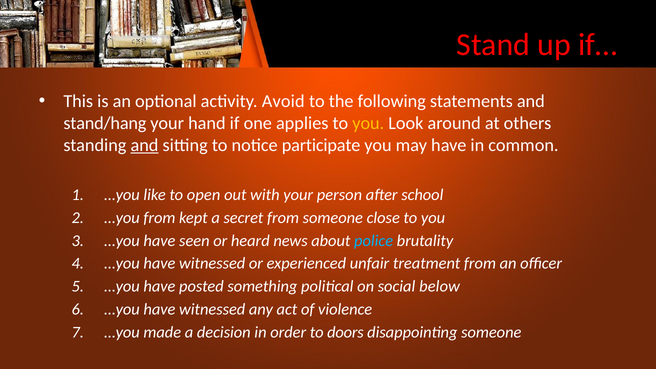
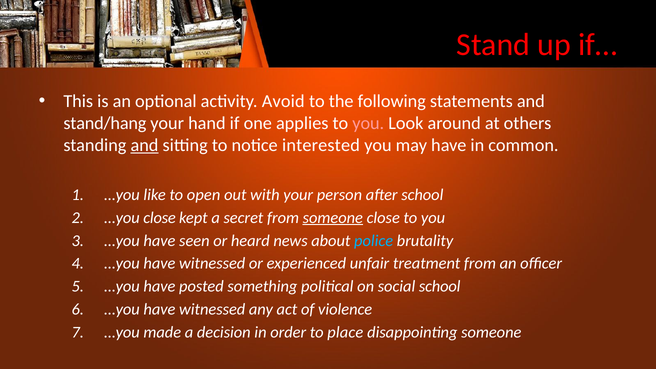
you colour: yellow -> pink (368, 123)
participate: participate -> interested (321, 145)
…you from: from -> close (160, 218)
someone underline: none -> present (333, 218)
social below: below -> school (440, 287)
doors: doors -> place (345, 332)
